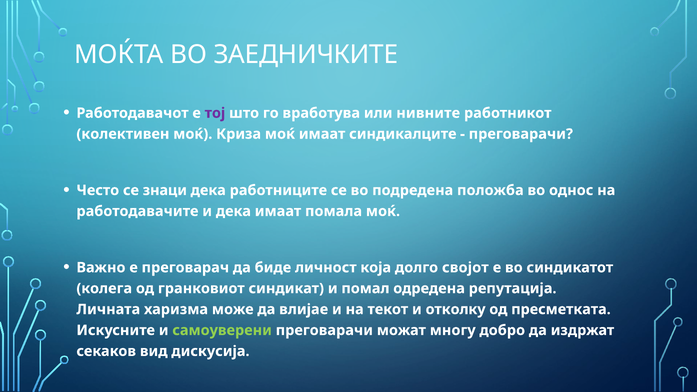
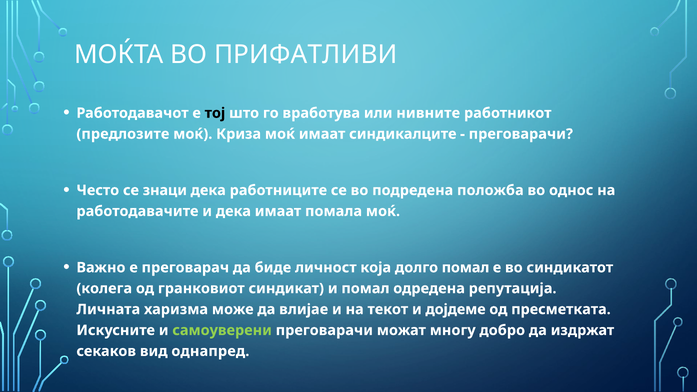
ЗАЕДНИЧКИТЕ: ЗАЕДНИЧКИТЕ -> ПРИФАТЛИВИ (306, 55)
тој colour: purple -> black (215, 113)
колективен: колективен -> предлозите (123, 134)
долго својот: својот -> помал (465, 268)
отколку: отколку -> дојдеме (456, 309)
дискусија: дискусија -> однапред (210, 351)
